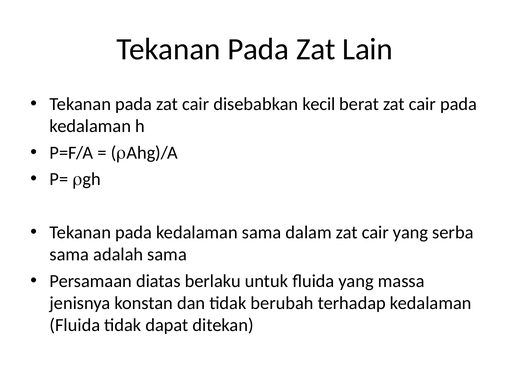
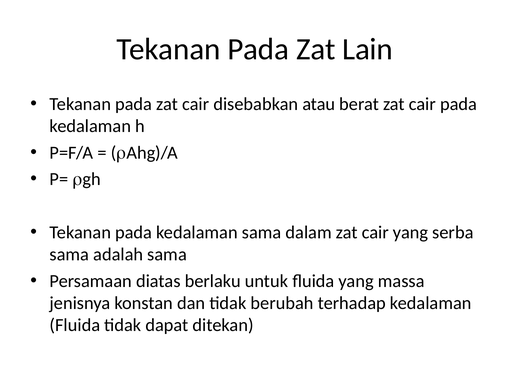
kecil: kecil -> atau (319, 104)
